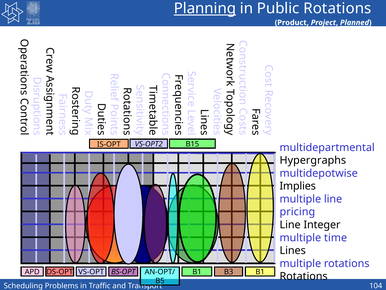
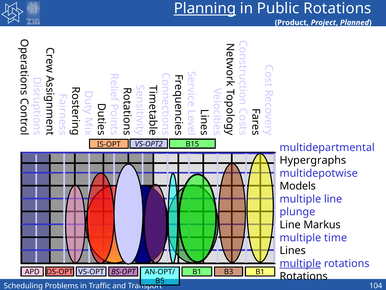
Implies: Implies -> Models (298, 186)
pricing: pricing -> plunge (297, 212)
Integer: Integer -> Markus (322, 224)
multiple underline: none -> present (300, 263)
